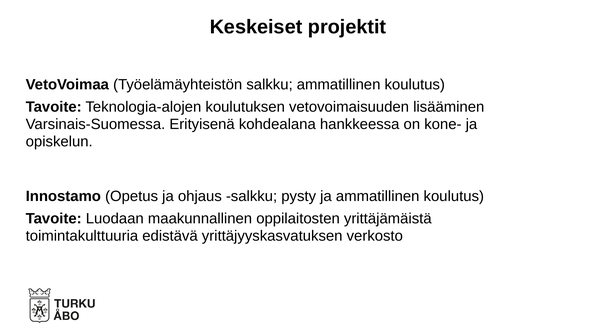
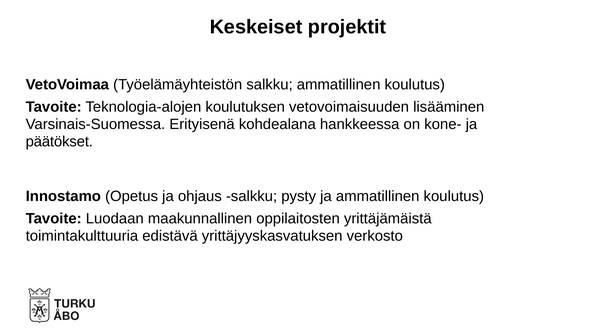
opiskelun: opiskelun -> päätökset (59, 142)
